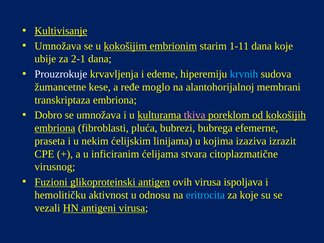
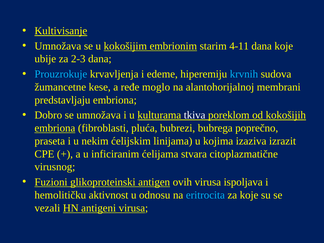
1-11: 1-11 -> 4-11 (239, 46)
2-1: 2-1 -> 2-3 (78, 59)
Prouzrokuje colour: white -> light blue (61, 74)
transkriptaza: transkriptaza -> predstavljaju (62, 100)
tkiva colour: pink -> white (195, 115)
efemerne: efemerne -> poprečno (257, 128)
